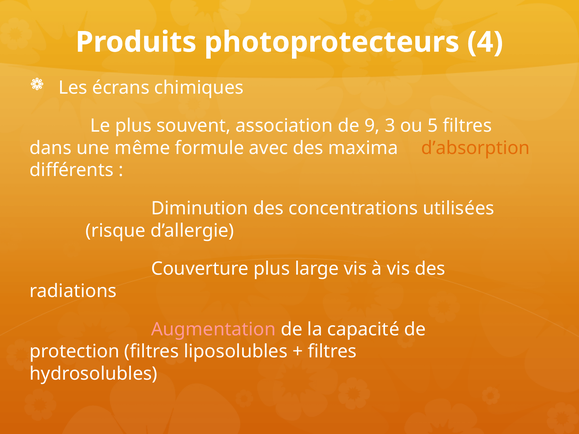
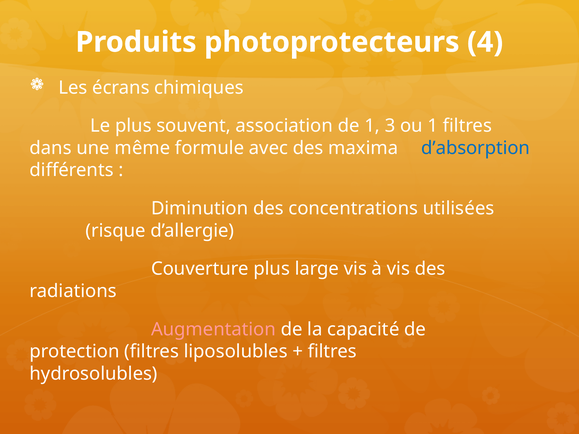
de 9: 9 -> 1 (372, 126)
ou 5: 5 -> 1 (433, 126)
d’absorption colour: orange -> blue (476, 148)
